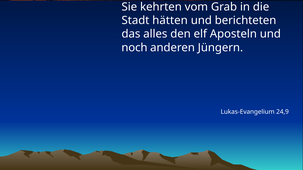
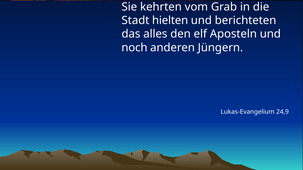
hätten: hätten -> hielten (170, 20)
